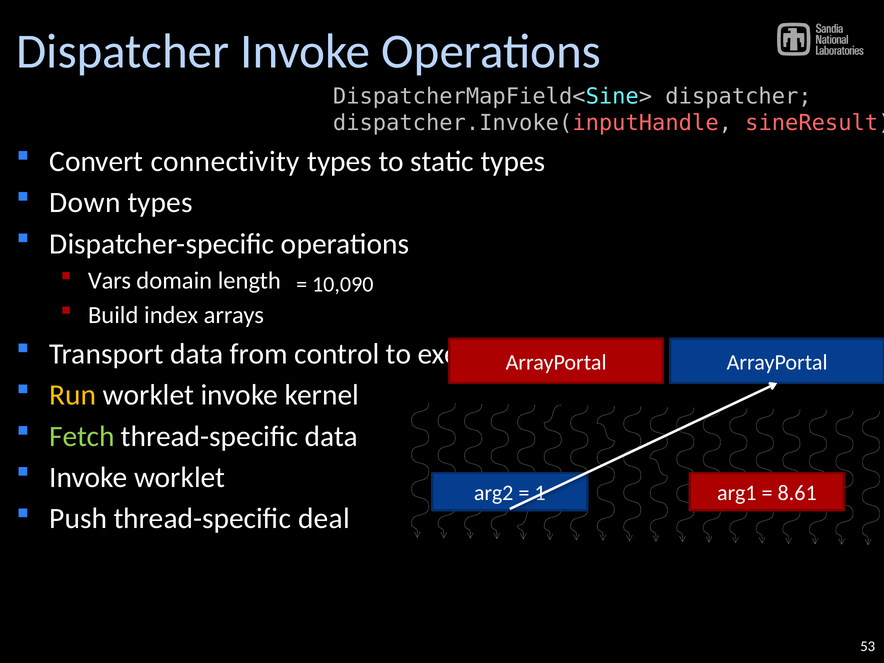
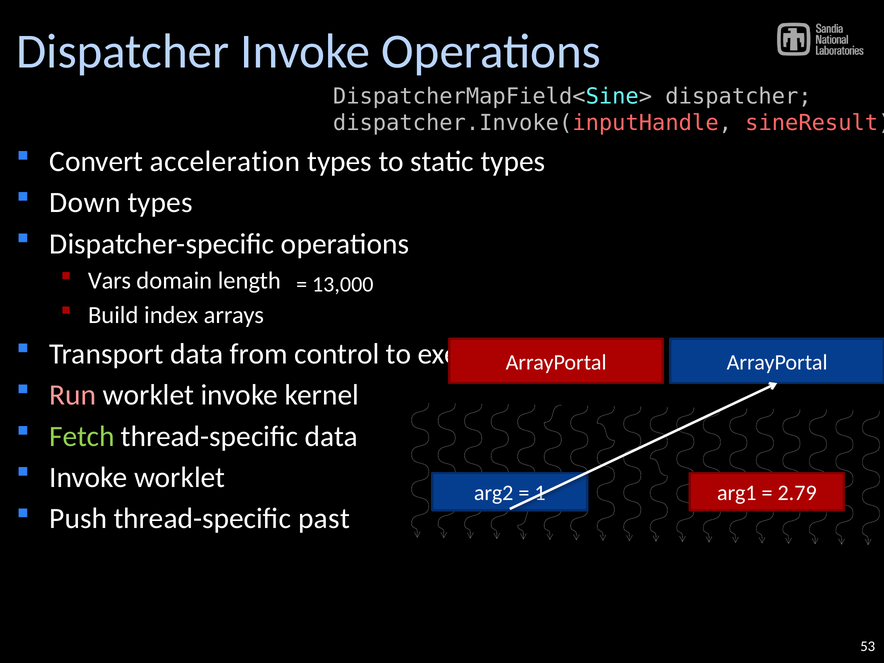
connectivity: connectivity -> acceleration (225, 161)
10,090: 10,090 -> 13,000 (343, 284)
Run colour: yellow -> pink (73, 395)
8.61: 8.61 -> 2.79 (797, 493)
deal: deal -> past (324, 519)
